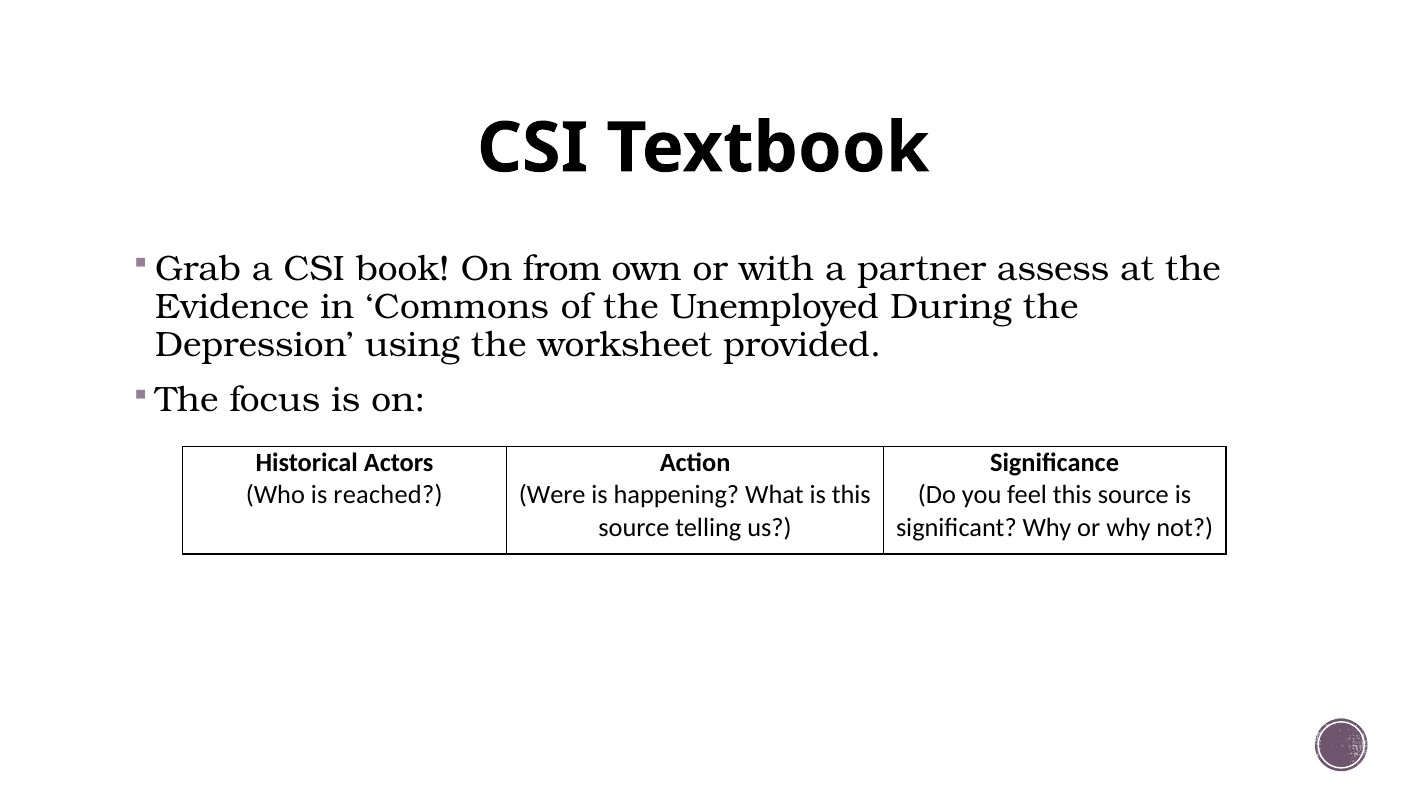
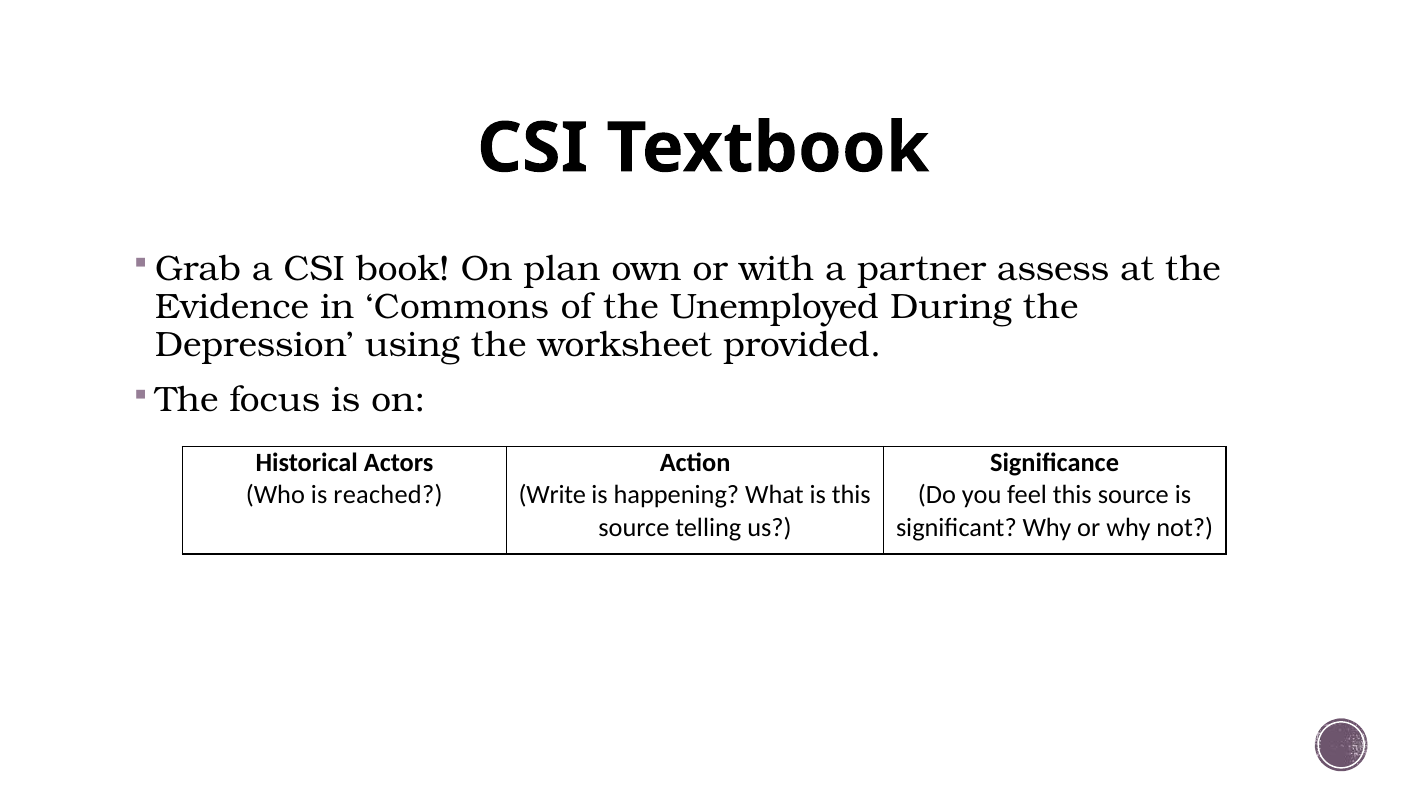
from: from -> plan (562, 269)
Were: Were -> Write (552, 495)
